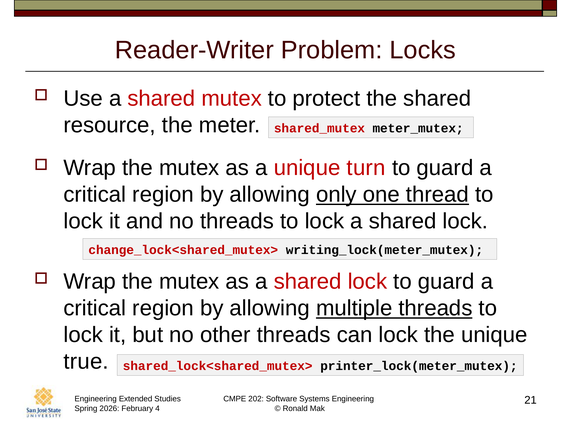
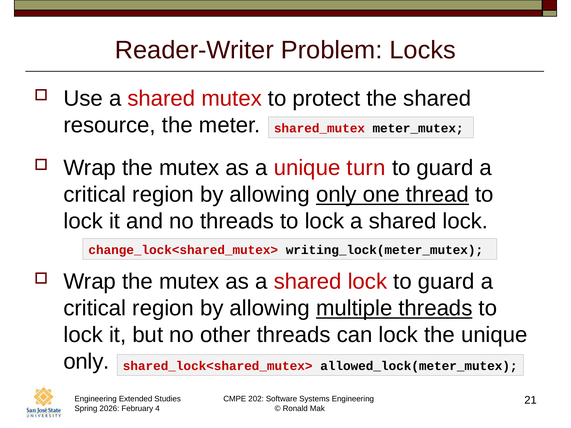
true: true -> only (86, 362)
printer_lock(meter_mutex: printer_lock(meter_mutex -> allowed_lock(meter_mutex (419, 366)
